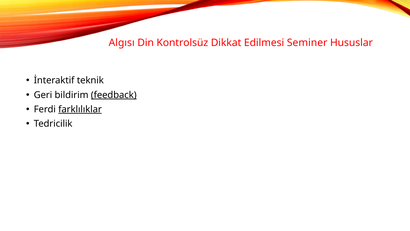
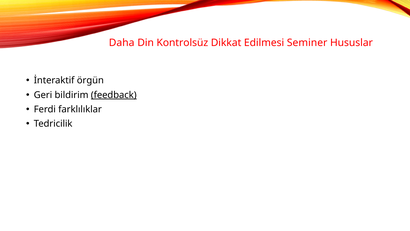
Algısı: Algısı -> Daha (122, 43)
teknik: teknik -> örgün (90, 80)
farklılıklar underline: present -> none (80, 109)
